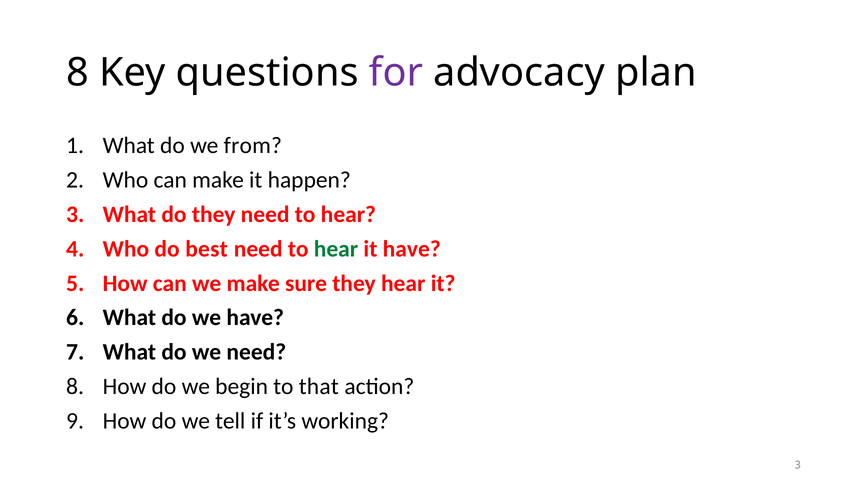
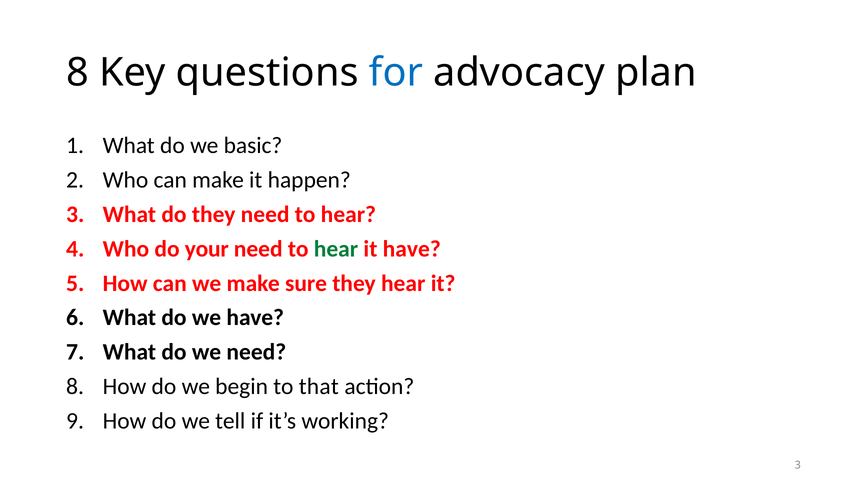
for colour: purple -> blue (396, 73)
from: from -> basic (253, 146)
best: best -> your (207, 249)
